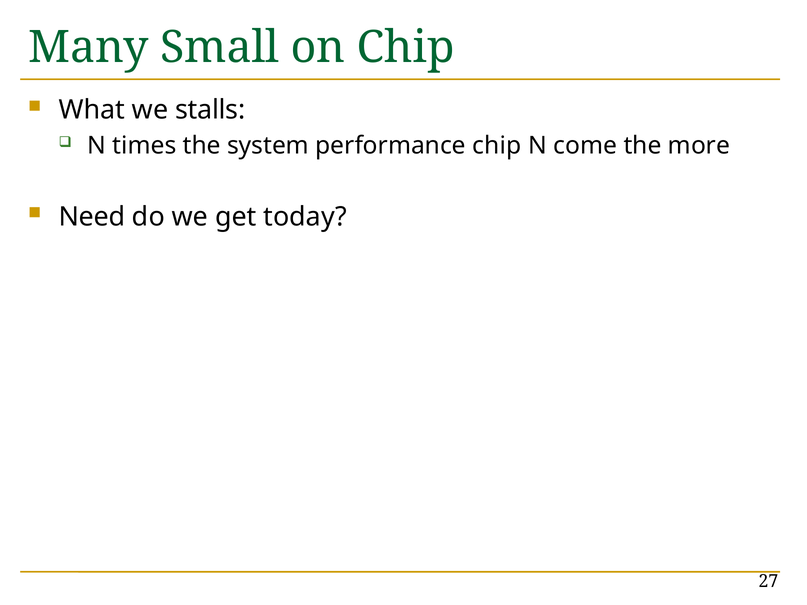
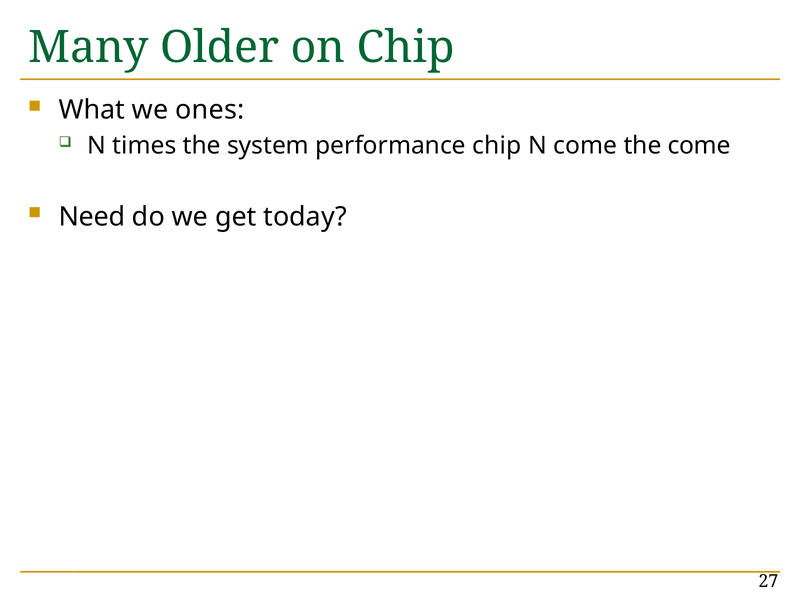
Small: Small -> Older (220, 48)
stalls: stalls -> ones (210, 110)
the more: more -> come (699, 146)
